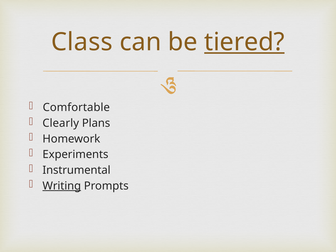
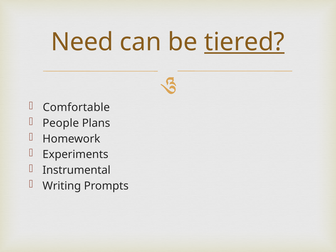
Class: Class -> Need (82, 42)
Clearly: Clearly -> People (61, 123)
Writing underline: present -> none (62, 186)
